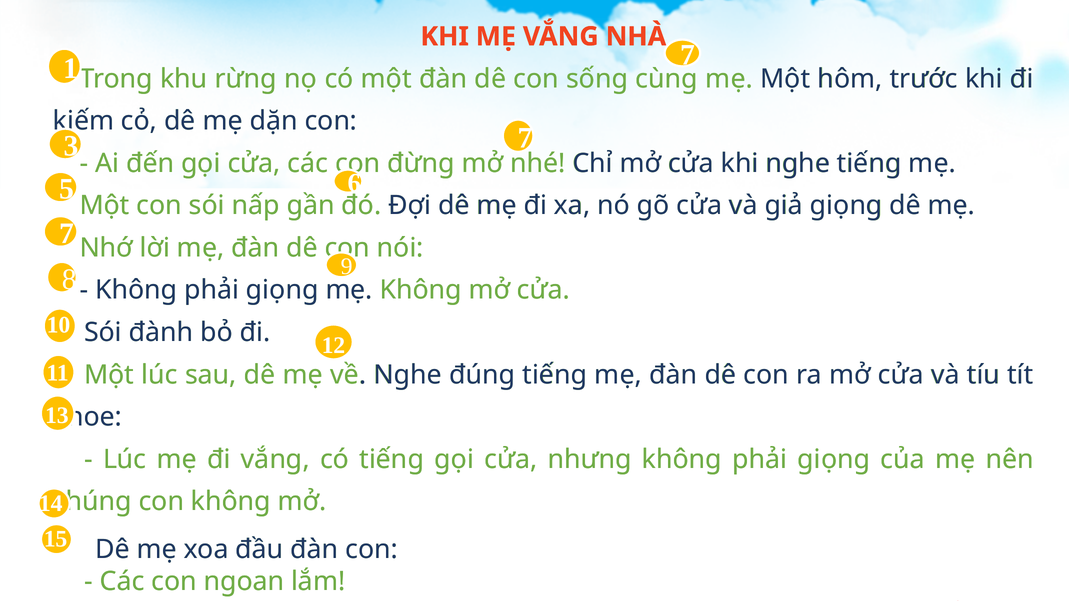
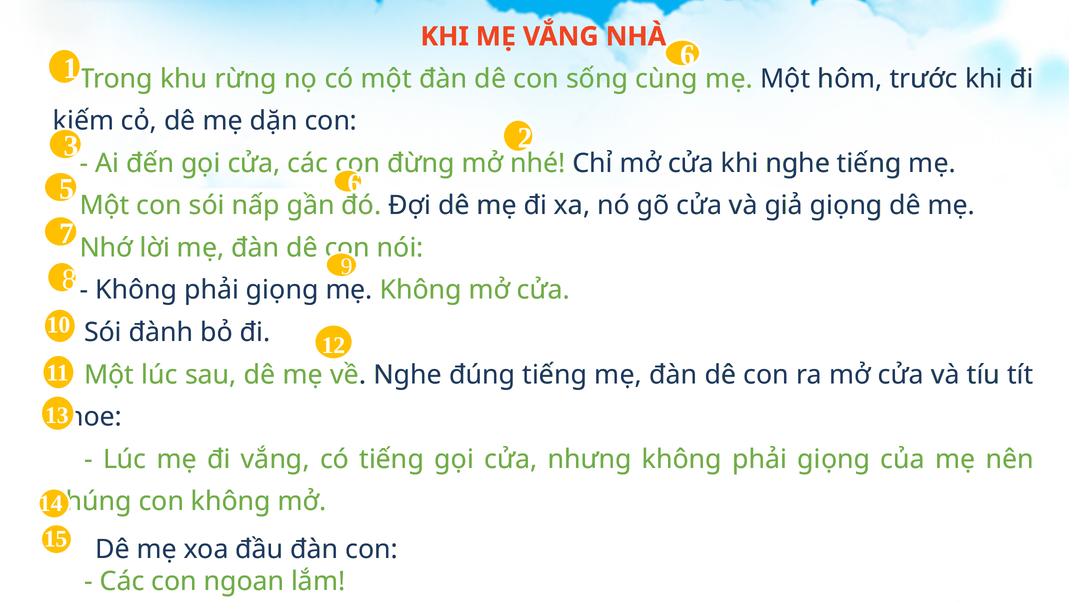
1 7: 7 -> 6 (688, 55)
3 7: 7 -> 2 (525, 138)
